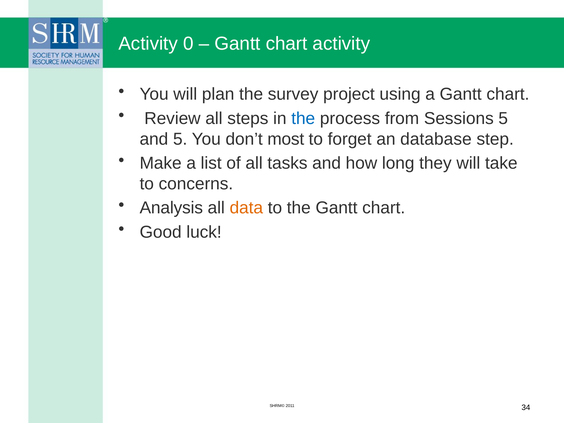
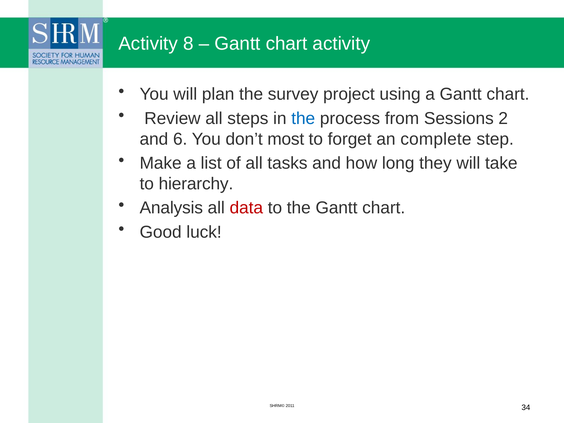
0: 0 -> 8 (188, 44)
Sessions 5: 5 -> 2 (503, 118)
and 5: 5 -> 6 (180, 139)
database: database -> complete (436, 139)
concerns: concerns -> hierarchy (196, 184)
data colour: orange -> red (246, 208)
